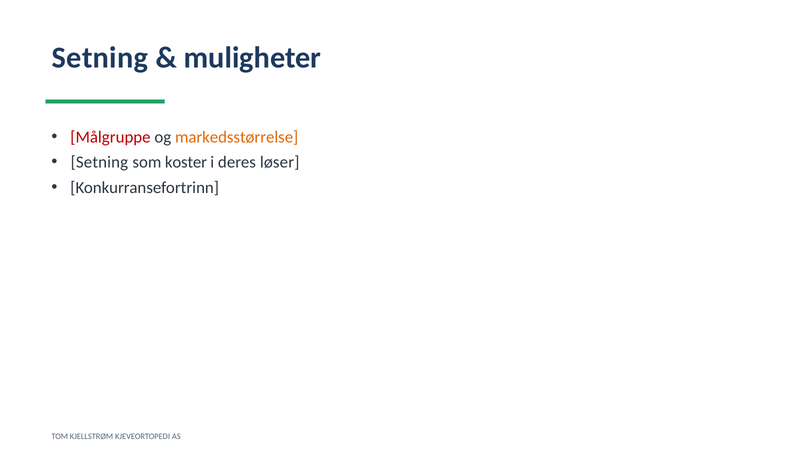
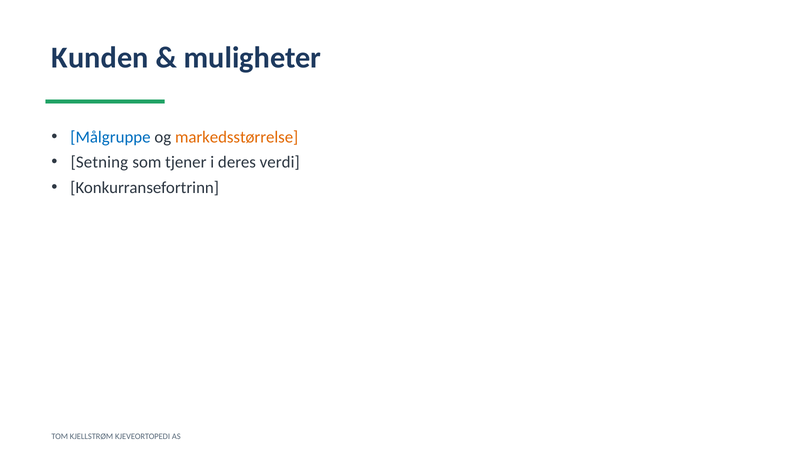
Setning: Setning -> Kunden (100, 58)
Målgruppe colour: red -> blue (110, 137)
koster: koster -> tjener (186, 162)
løser: løser -> verdi (280, 162)
